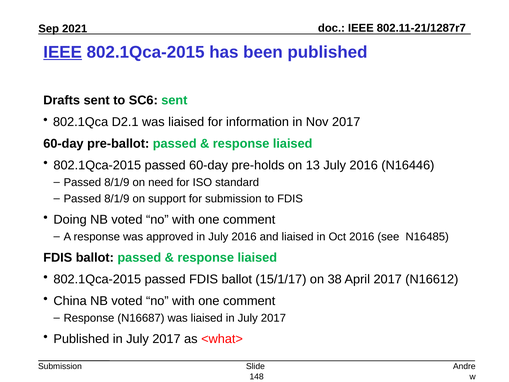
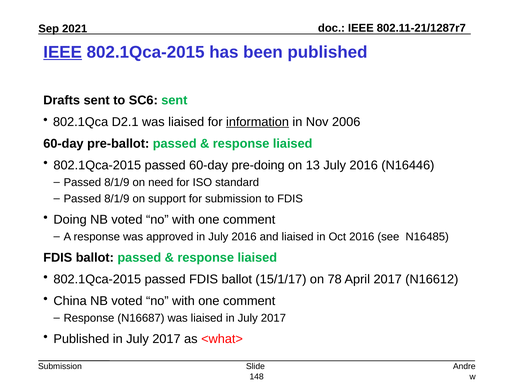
information underline: none -> present (258, 122)
Nov 2017: 2017 -> 2006 (346, 122)
pre-holds: pre-holds -> pre-doing (258, 165)
38: 38 -> 78 (335, 279)
